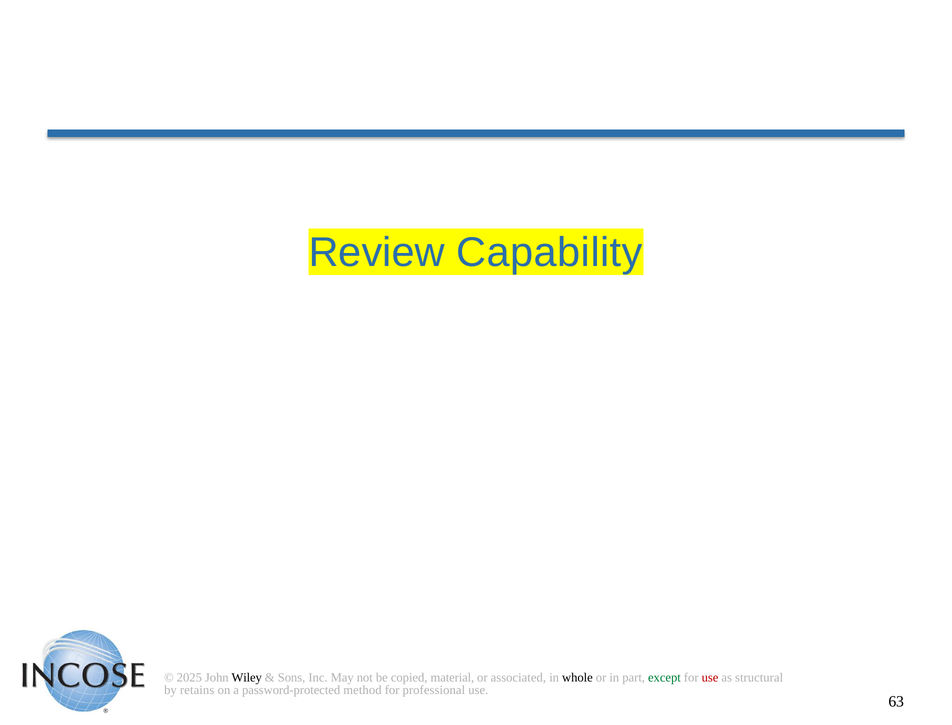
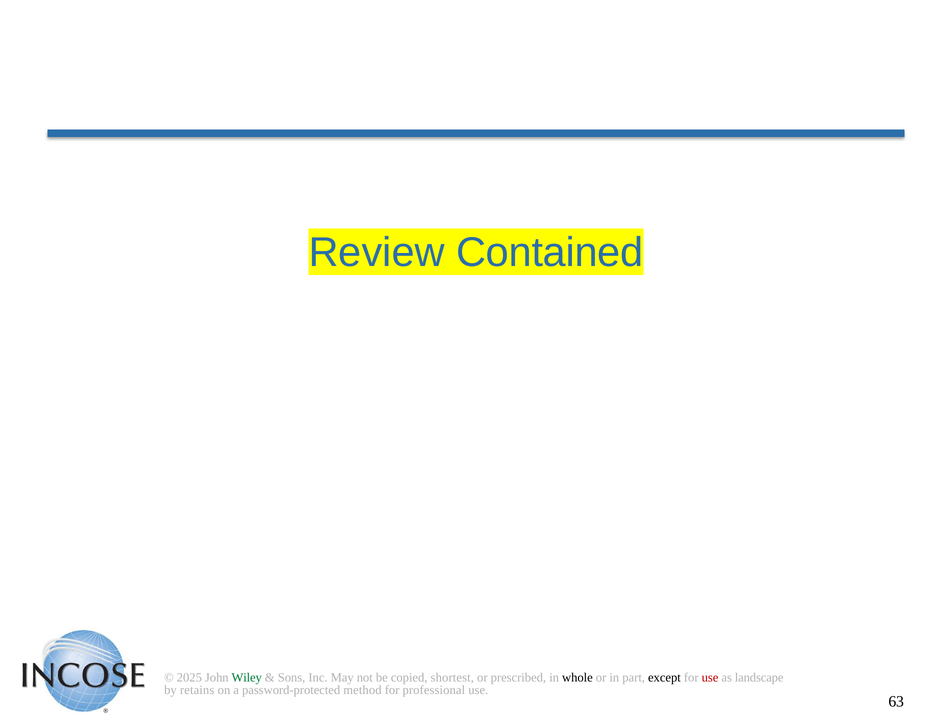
Capability: Capability -> Contained (550, 253)
Wiley colour: black -> green (247, 678)
material: material -> shortest (452, 678)
associated: associated -> prescribed (518, 678)
except colour: green -> black (664, 678)
structural: structural -> landscape (759, 678)
